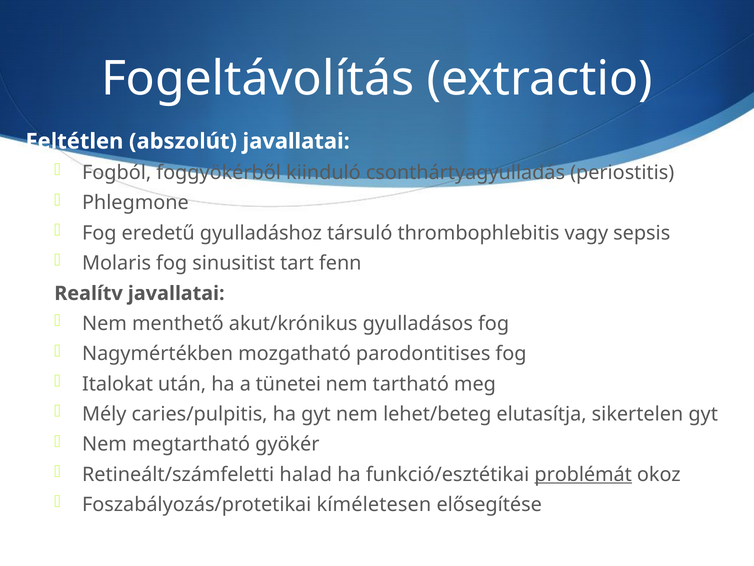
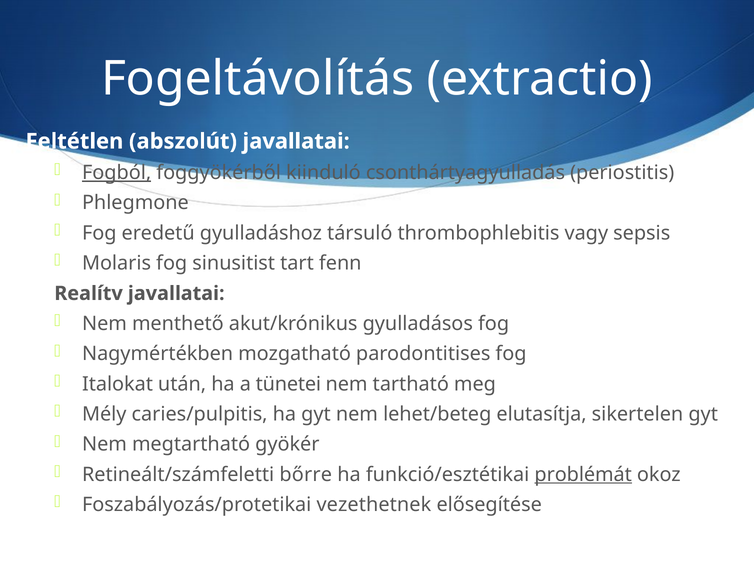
Fogból underline: none -> present (117, 172)
halad: halad -> bőrre (306, 474)
kíméletesen: kíméletesen -> vezethetnek (374, 504)
